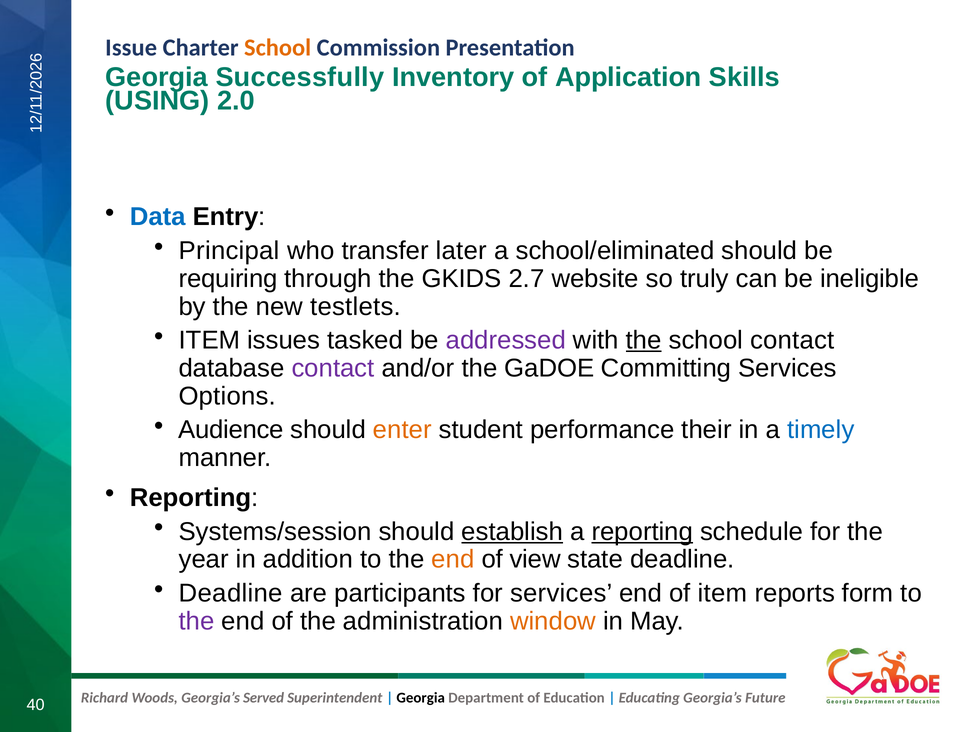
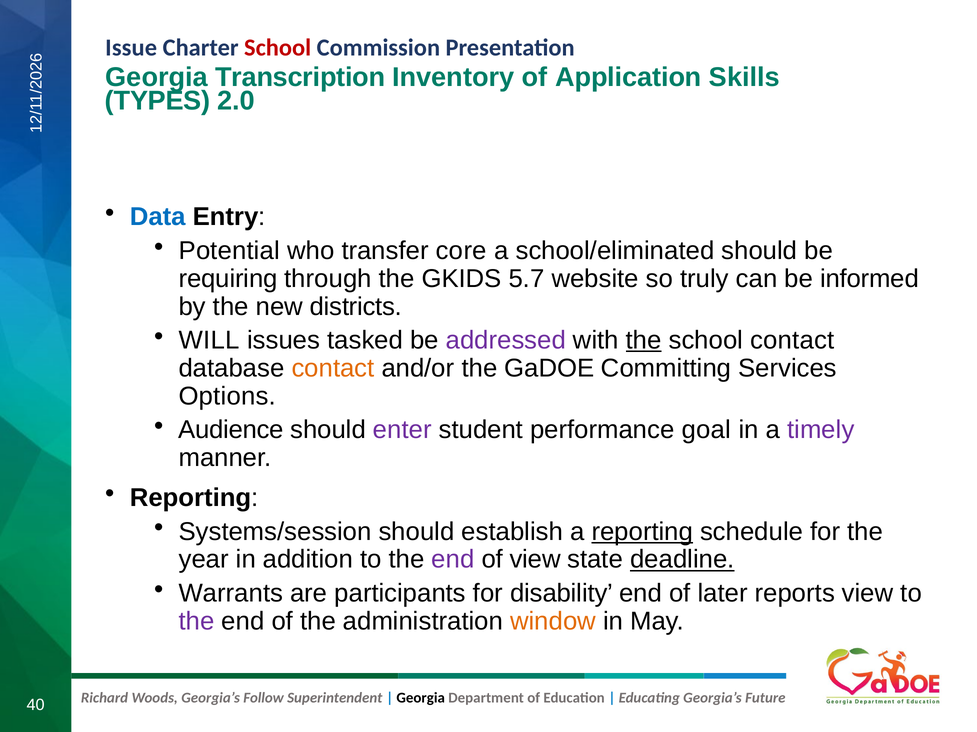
School colour: orange -> red (278, 48)
Successfully: Successfully -> Transcription (300, 77)
USING: USING -> TYPES (158, 101)
Principal: Principal -> Potential (229, 251)
later: later -> core (461, 251)
2.7: 2.7 -> 5.7 (527, 279)
ineligible: ineligible -> informed (870, 279)
testlets: testlets -> districts (356, 307)
ITEM: ITEM -> WILL (209, 341)
contact colour: purple -> orange (333, 369)
enter colour: orange -> purple (402, 430)
their: their -> goal (706, 430)
timely colour: blue -> purple (821, 430)
establish underline: present -> none (512, 532)
end colour: orange -> purple (453, 560)
deadline underline: none -> present (682, 560)
Deadline: Deadline -> Warrants (231, 594)
for services: services -> disability (562, 594)
of item: item -> later (723, 594)
reports form: form -> view (868, 594)
Served: Served -> Follow (264, 699)
